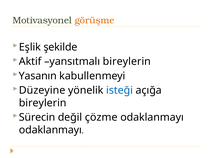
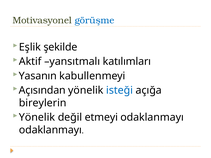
görüşme colour: orange -> blue (95, 20)
yansıtmalı bireylerin: bireylerin -> katılımları (127, 62)
Düzeyine: Düzeyine -> Açısından (42, 90)
Sürecin: Sürecin -> Yönelik (37, 117)
çözme: çözme -> etmeyi (101, 117)
